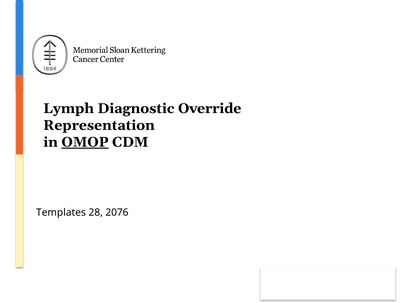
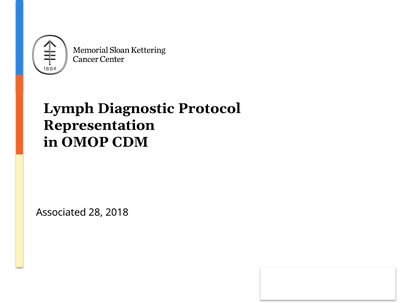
Override: Override -> Protocol (209, 108)
OMOP underline: present -> none (85, 142)
Templates: Templates -> Associated (61, 212)
2076: 2076 -> 2018 (117, 212)
